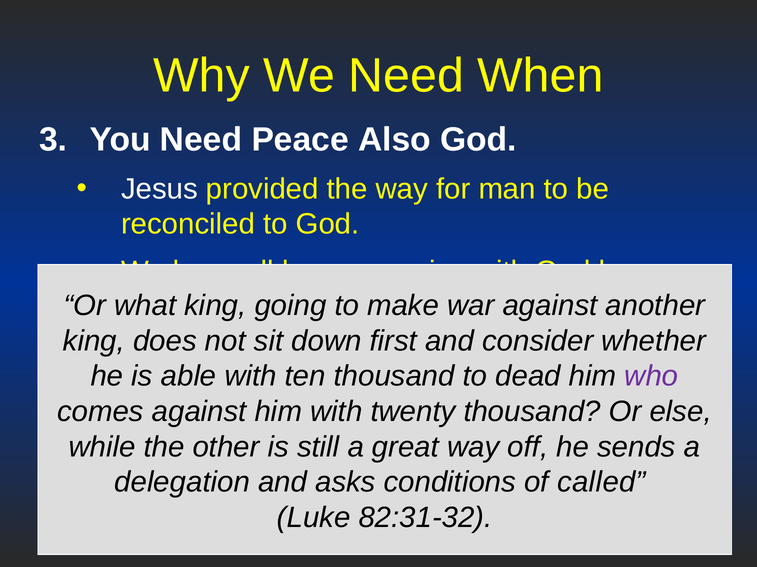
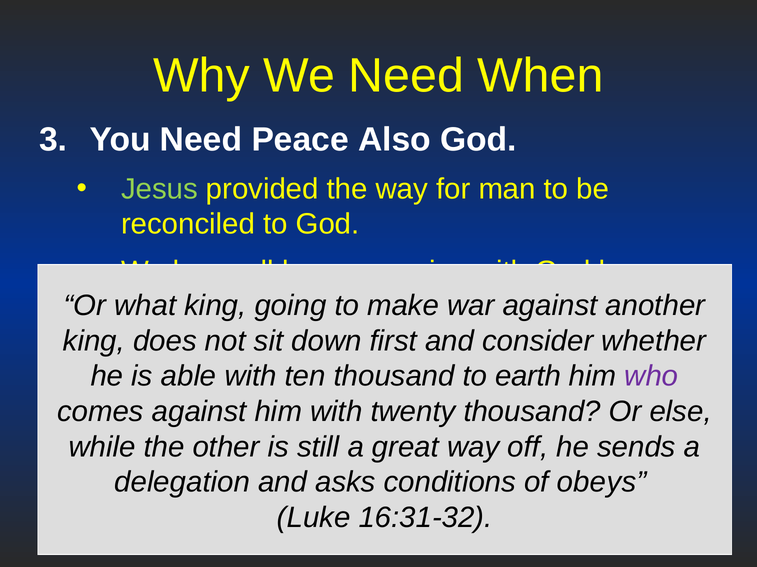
Jesus colour: white -> light green (160, 189)
dead: dead -> earth (528, 377)
called: called -> obeys (602, 483)
82:31-32: 82:31-32 -> 16:31-32 (425, 518)
